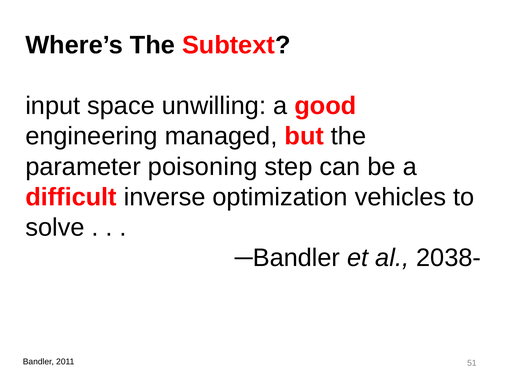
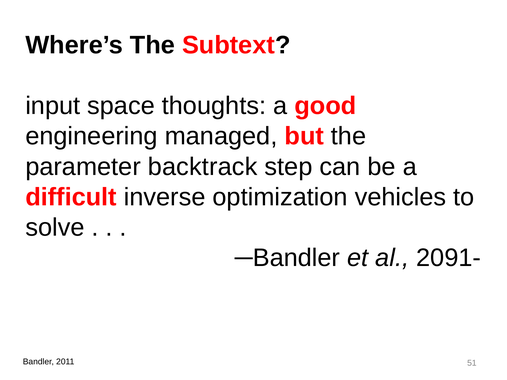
unwilling: unwilling -> thoughts (214, 106)
poisoning: poisoning -> backtrack (203, 167)
2038-: 2038- -> 2091- (449, 258)
